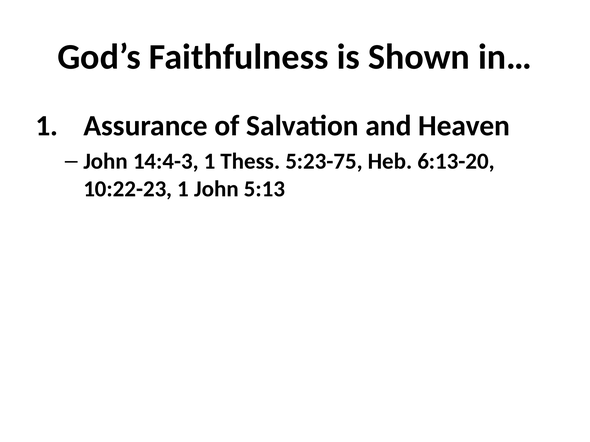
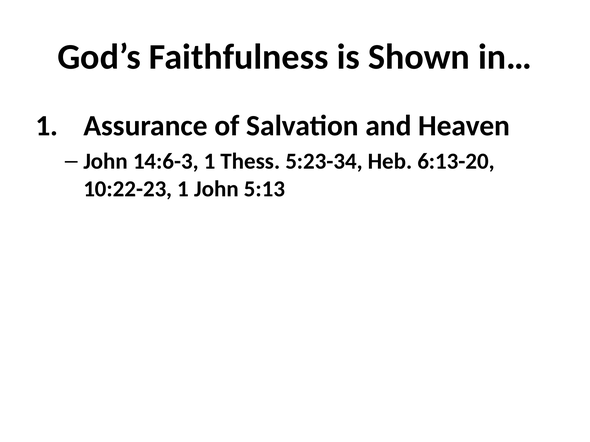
14:4-3: 14:4-3 -> 14:6-3 (166, 162)
5:23-75: 5:23-75 -> 5:23-34 (324, 162)
